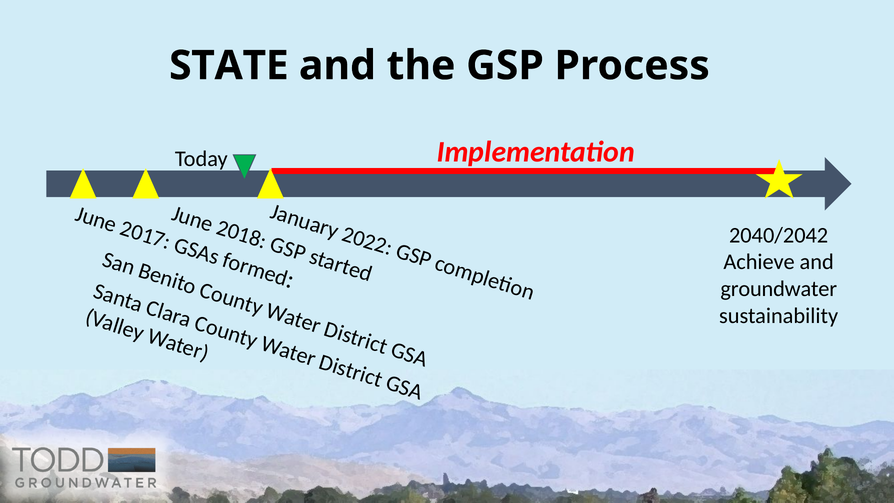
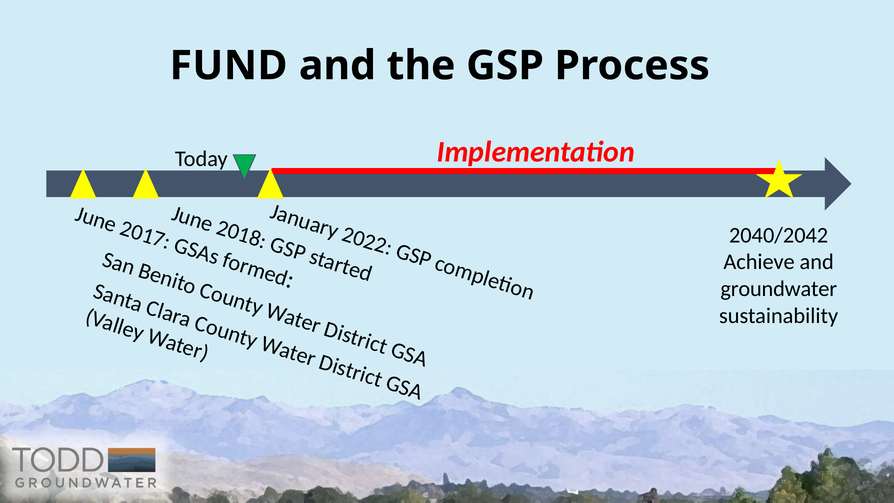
STATE: STATE -> FUND (228, 66)
